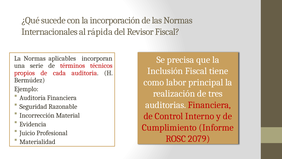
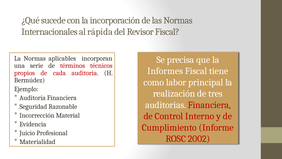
Inclusión: Inclusión -> Informes (165, 71)
2079: 2079 -> 2002 (199, 139)
